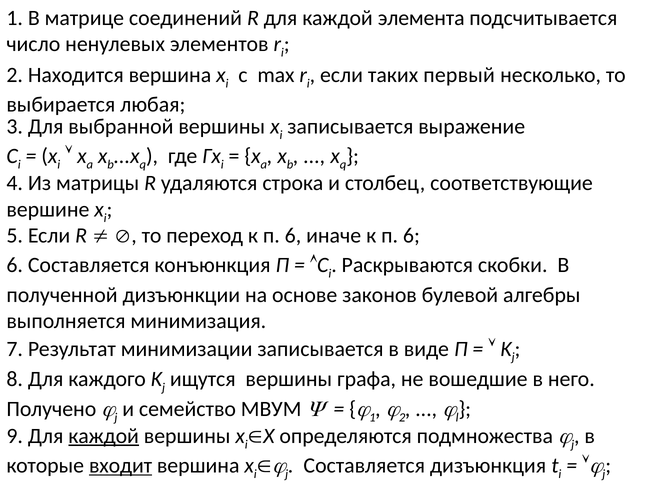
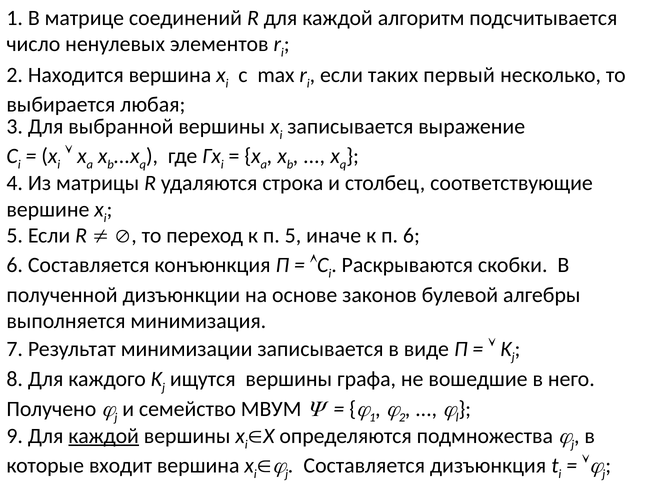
элемента: элемента -> алгоритм (421, 18)
переход к п 6: 6 -> 5 (293, 236)
входит underline: present -> none (121, 466)
